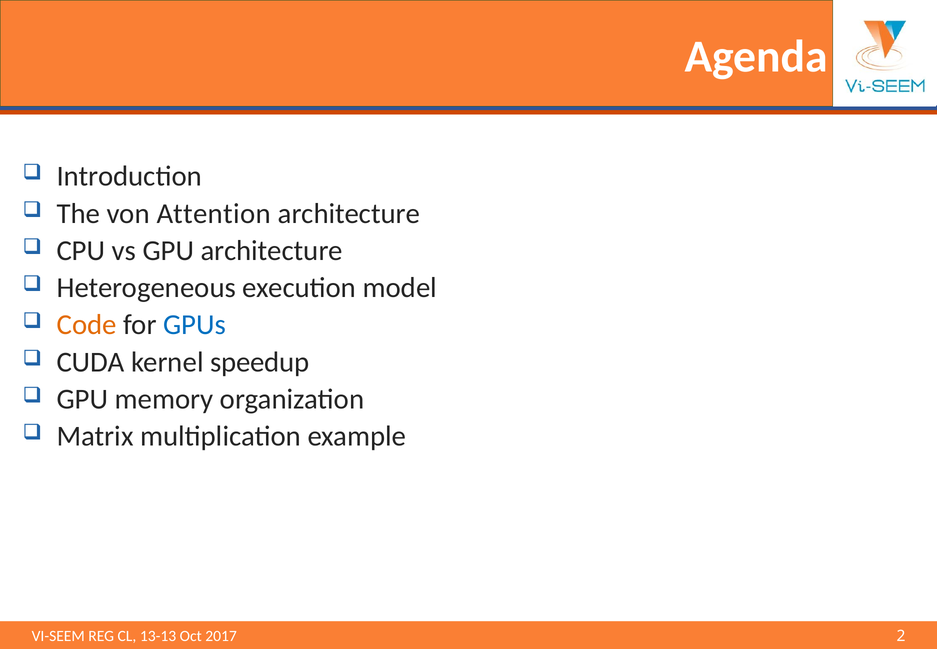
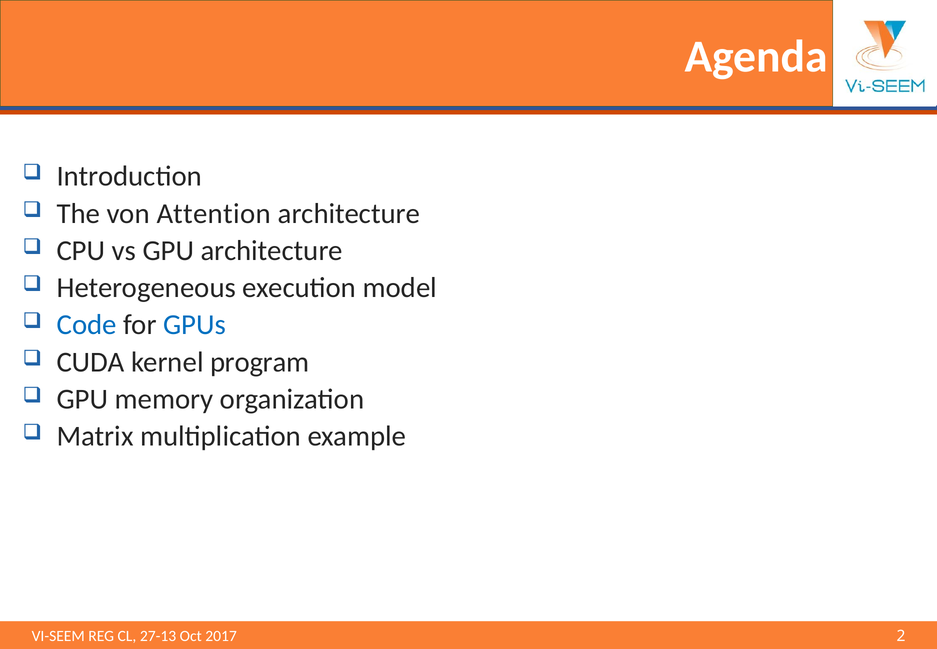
Code colour: orange -> blue (87, 325)
speedup: speedup -> program (260, 362)
13-13: 13-13 -> 27-13 (158, 636)
